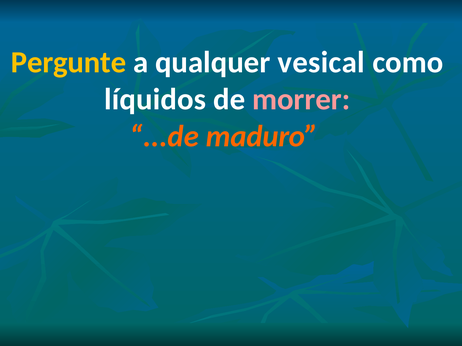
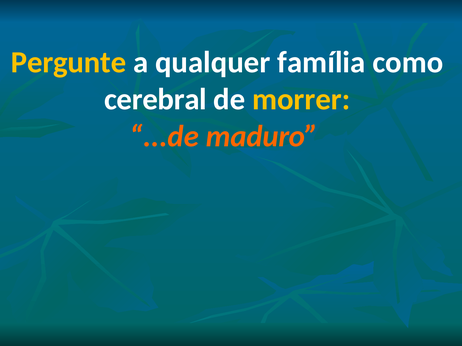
vesical: vesical -> família (321, 63)
líquidos: líquidos -> cerebral (155, 100)
morrer colour: pink -> yellow (301, 100)
